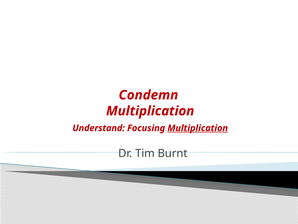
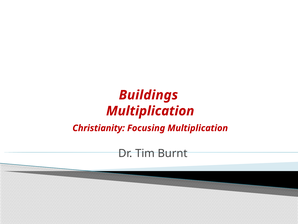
Condemn: Condemn -> Buildings (148, 95)
Understand: Understand -> Christianity (99, 128)
Multiplication underline: present -> none (198, 128)
